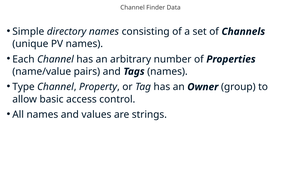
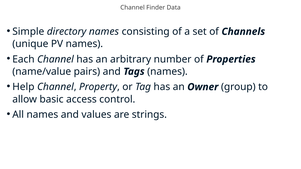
Type: Type -> Help (23, 87)
